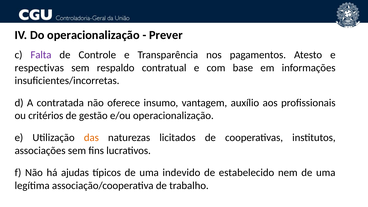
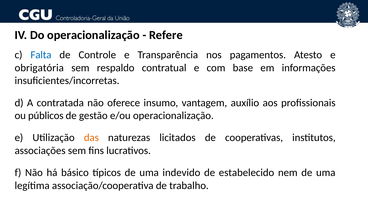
Prever: Prever -> Refere (166, 35)
Falta colour: purple -> blue (41, 55)
respectivas: respectivas -> obrigatória (39, 68)
critérios: critérios -> públicos (46, 116)
ajudas: ajudas -> básico (75, 173)
